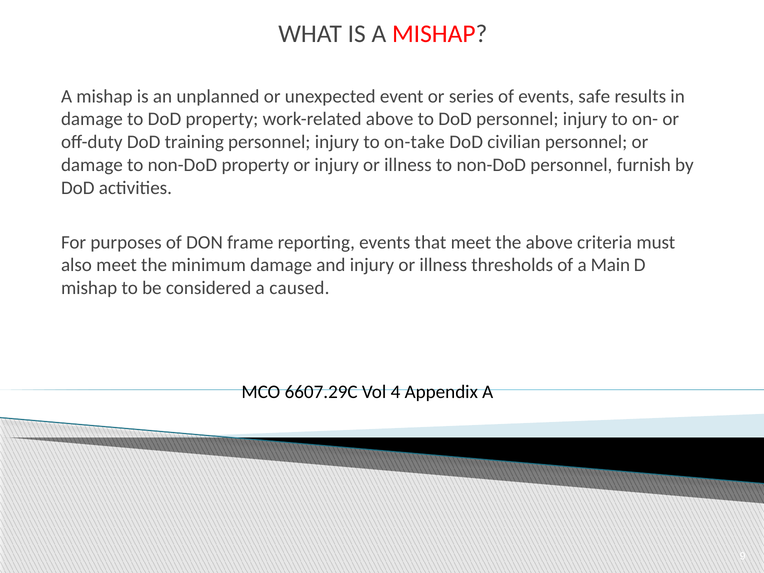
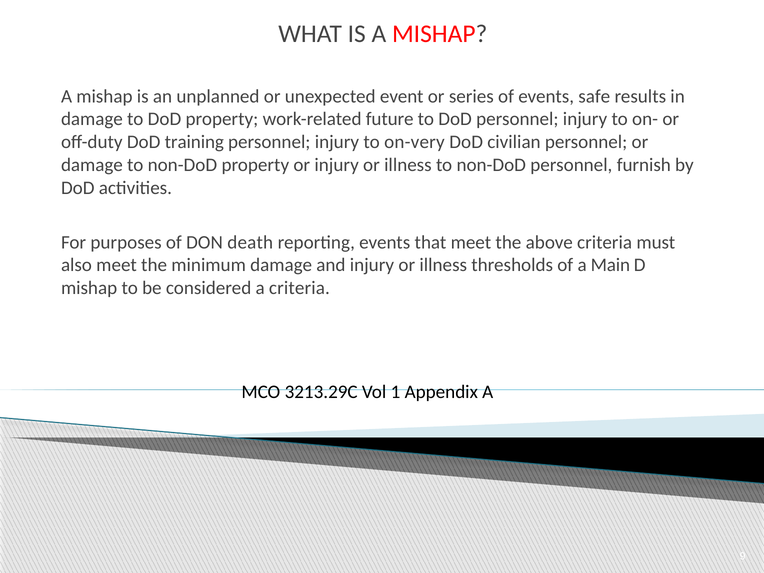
work-related above: above -> future (390, 119)
on-take: on-take -> on-very (414, 142)
frame: frame -> death (250, 242)
a caused: caused -> criteria (299, 288)
6607.29C: 6607.29C -> 3213.29C (321, 392)
4: 4 -> 1 (396, 392)
